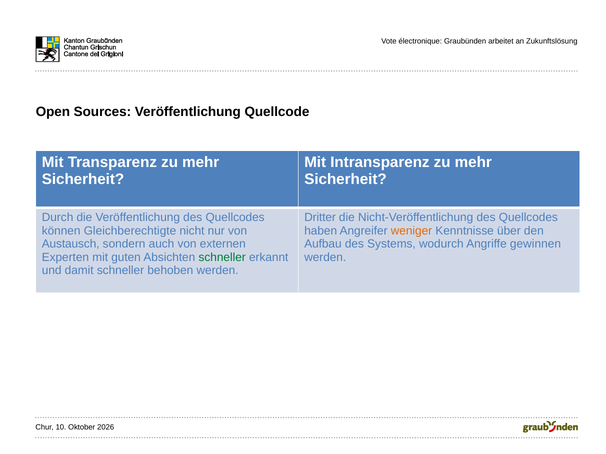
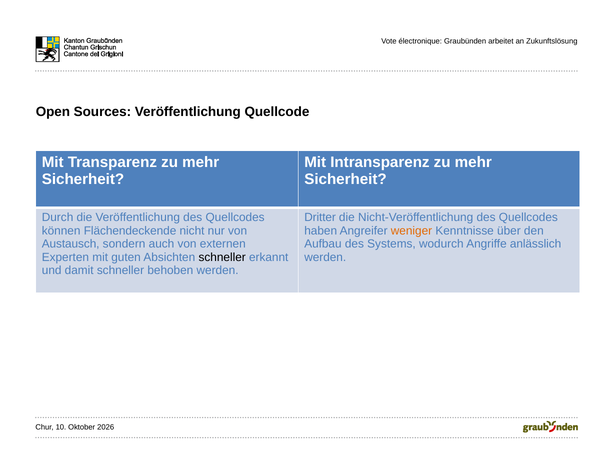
Gleichberechtigte: Gleichberechtigte -> Flächendeckende (130, 231)
gewinnen: gewinnen -> anlässlich (536, 244)
schneller colour: green -> black (222, 257)
